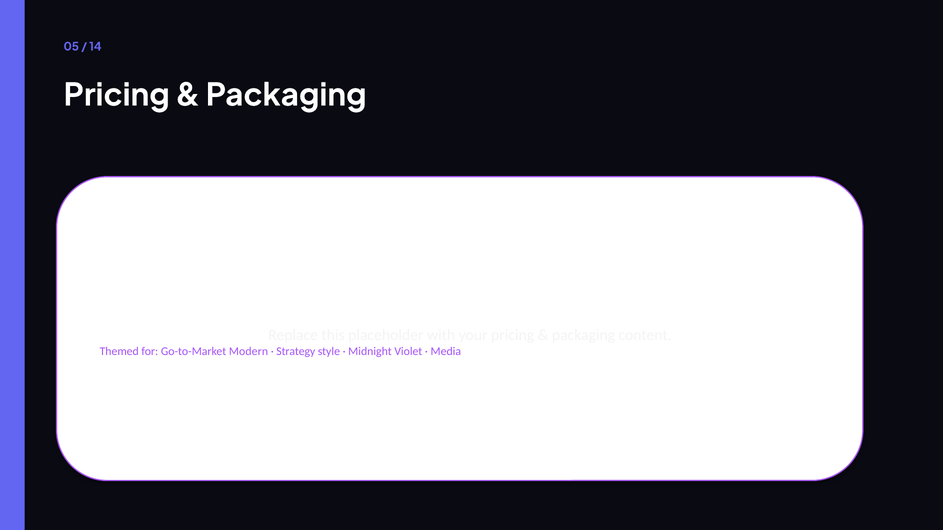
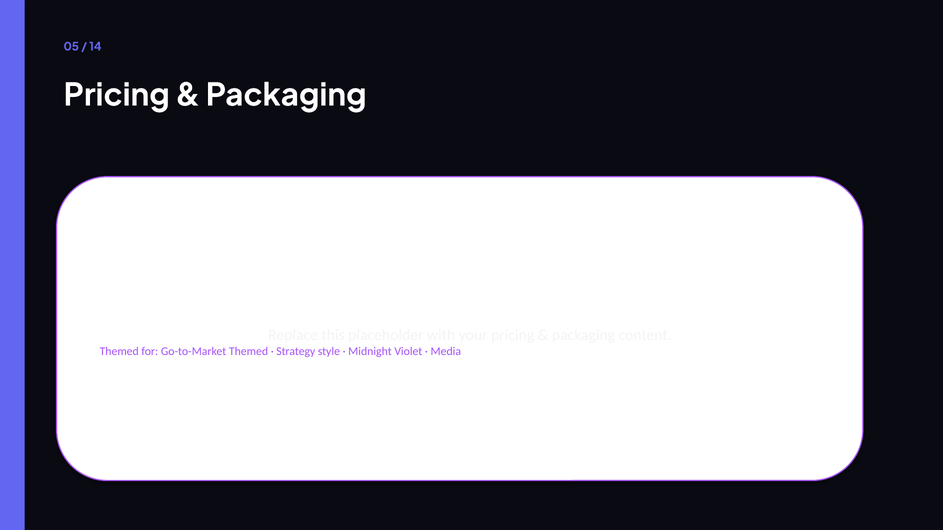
Go-to-Market Modern: Modern -> Themed (249, 351)
